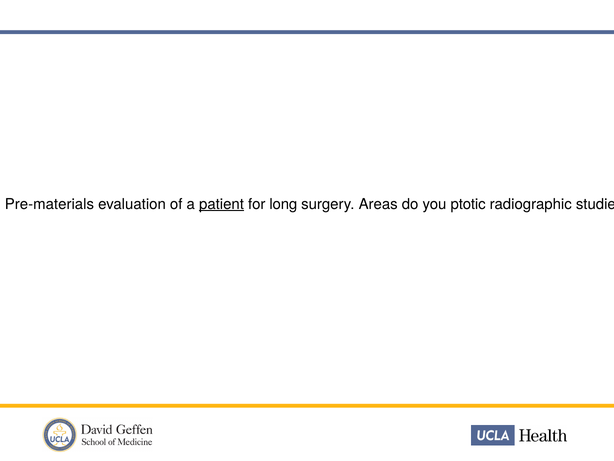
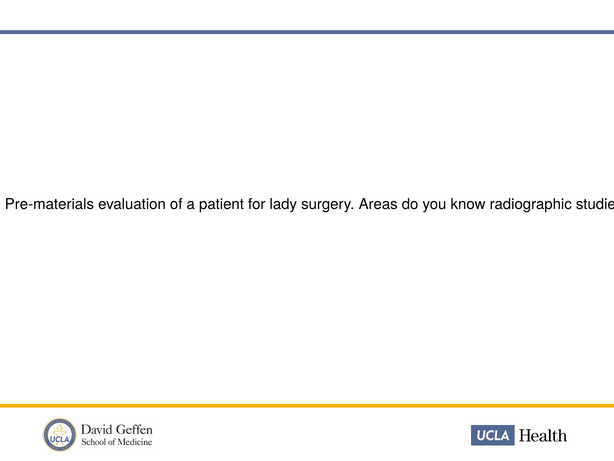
patient underline: present -> none (222, 204)
long: long -> lady (283, 204)
ptotic: ptotic -> know (468, 204)
